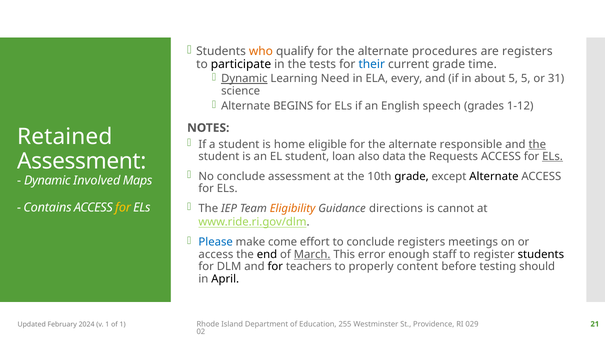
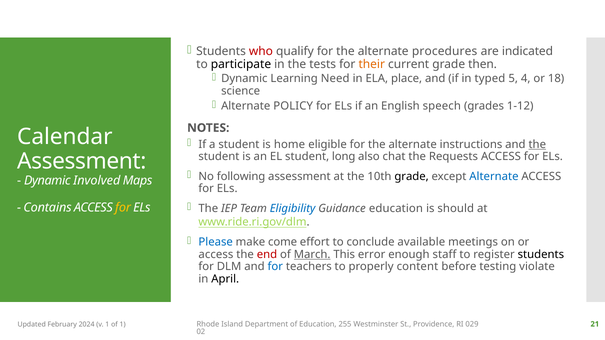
who colour: orange -> red (261, 52)
are registers: registers -> indicated (527, 52)
their colour: blue -> orange (372, 64)
time: time -> then (483, 64)
Dynamic underline: present -> none (244, 79)
every: every -> place (407, 79)
about: about -> typed (490, 79)
5 5: 5 -> 4 (526, 79)
31: 31 -> 18 (556, 79)
BEGINS: BEGINS -> POLICY (293, 106)
Retained: Retained -> Calendar (65, 137)
responsible: responsible -> instructions (471, 144)
loan: loan -> long (344, 157)
data: data -> chat (394, 157)
ELs underline: present -> none (553, 157)
No conclude: conclude -> following (241, 176)
Alternate colour: black -> blue (494, 176)
Eligibility colour: orange -> blue (293, 209)
Guidance directions: directions -> education (396, 209)
cannot: cannot -> should (456, 209)
conclude registers: registers -> available (421, 242)
end colour: black -> red (267, 255)
for colour: black -> blue (275, 267)
should: should -> violate (537, 267)
